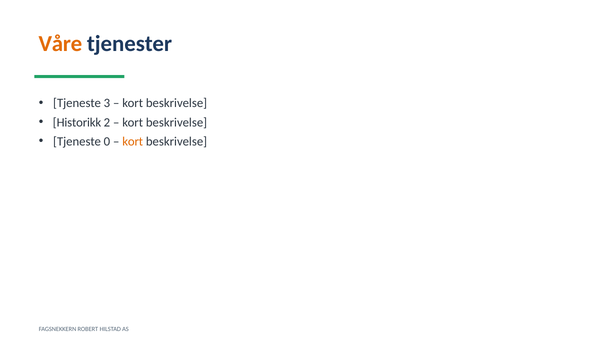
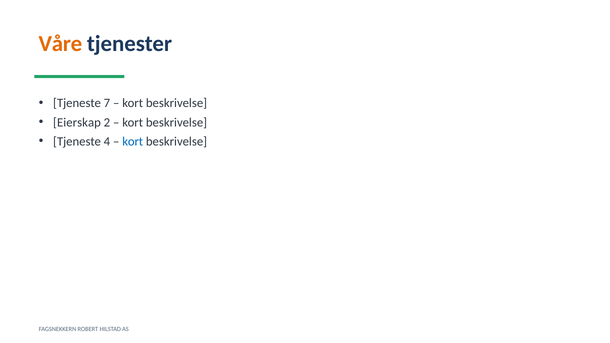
3: 3 -> 7 (107, 103)
Historikk: Historikk -> Eierskap (77, 122)
0: 0 -> 4 (107, 141)
kort colour: orange -> blue (133, 141)
